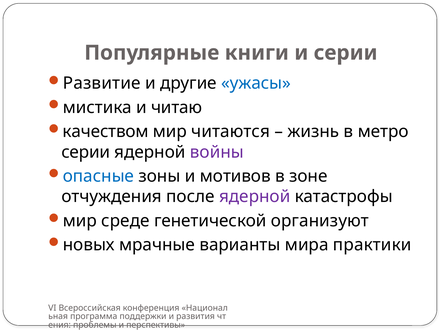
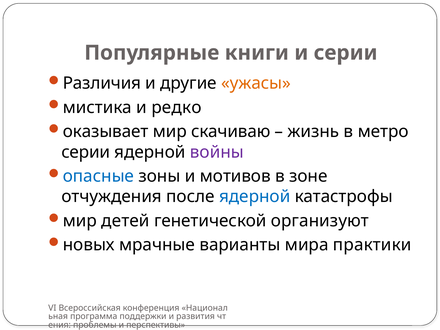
Развитие: Развитие -> Различия (102, 83)
ужасы colour: blue -> orange (256, 83)
читаю: читаю -> редко (176, 107)
качеством: качеством -> оказывает (106, 131)
читаются: читаются -> скачиваю (231, 131)
ядерной colour: purple -> blue (255, 197)
среде: среде -> детей (125, 221)
